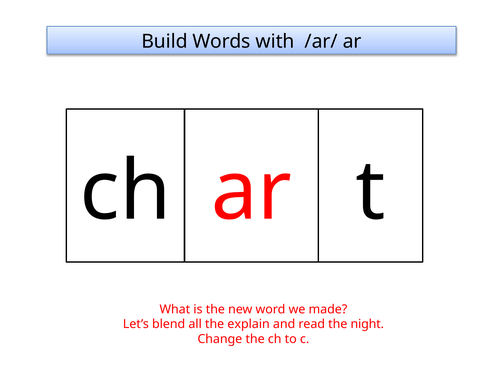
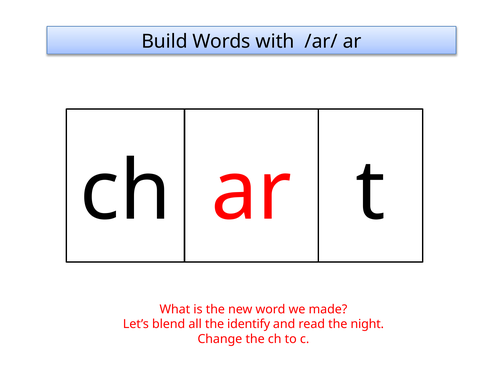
explain: explain -> identify (249, 324)
